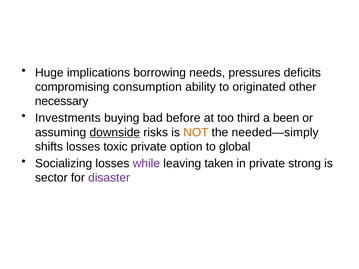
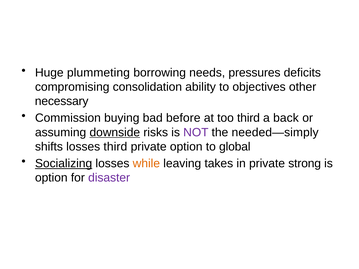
implications: implications -> plummeting (98, 73)
consumption: consumption -> consolidation (147, 87)
originated: originated -> objectives (259, 87)
Investments: Investments -> Commission (68, 118)
been: been -> back (286, 118)
NOT colour: orange -> purple (196, 132)
losses toxic: toxic -> third (115, 147)
Socializing underline: none -> present (64, 164)
while colour: purple -> orange (146, 164)
taken: taken -> takes (219, 164)
sector: sector -> option (51, 178)
